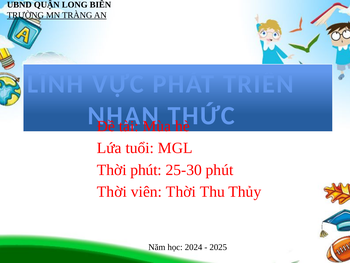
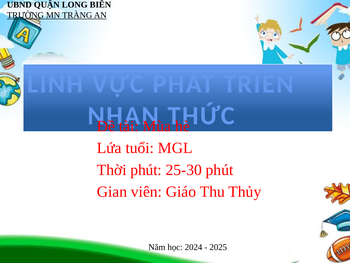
Thời: Thời -> Gian (112, 191)
viên Thời: Thời -> Giáo (181, 191)
